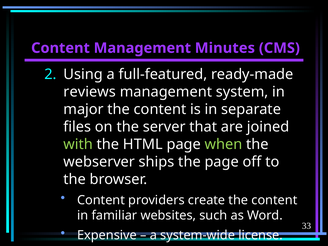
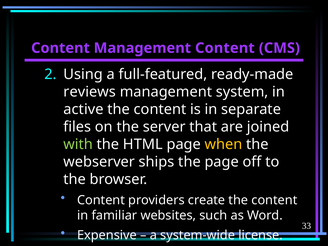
Management Minutes: Minutes -> Content (225, 48)
major: major -> active (83, 109)
when colour: light green -> yellow (224, 144)
